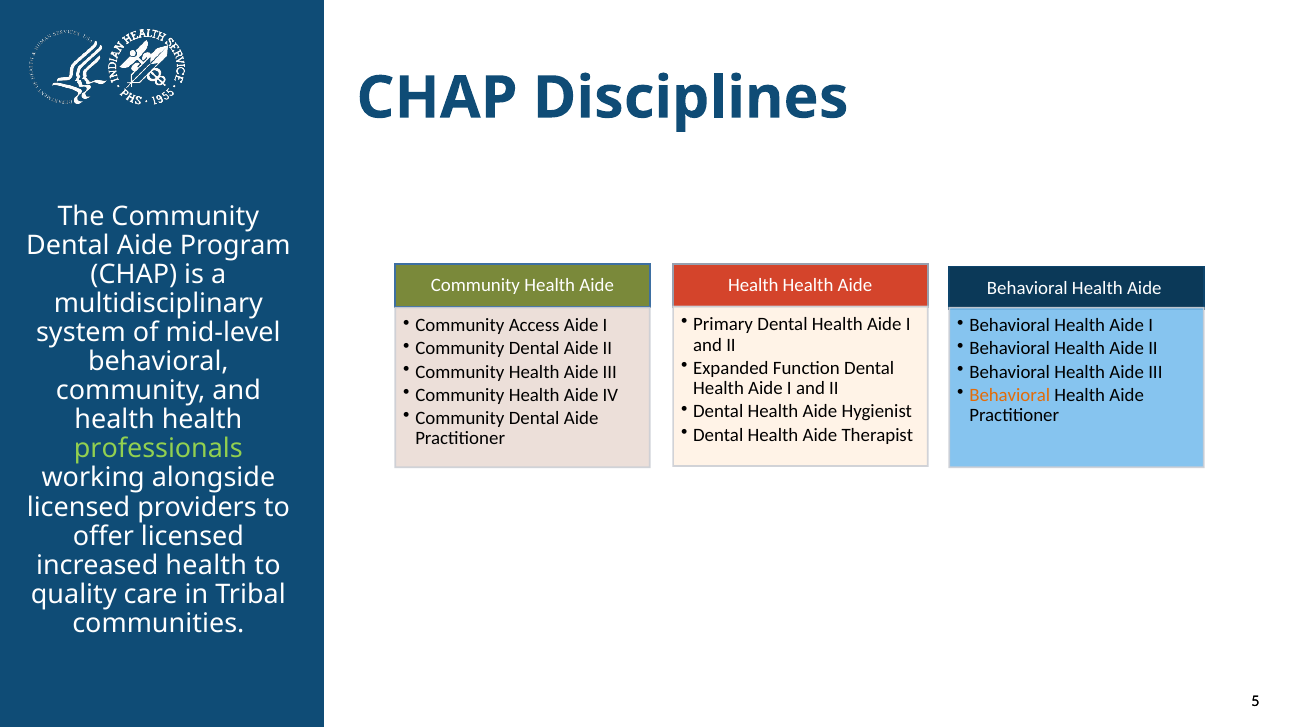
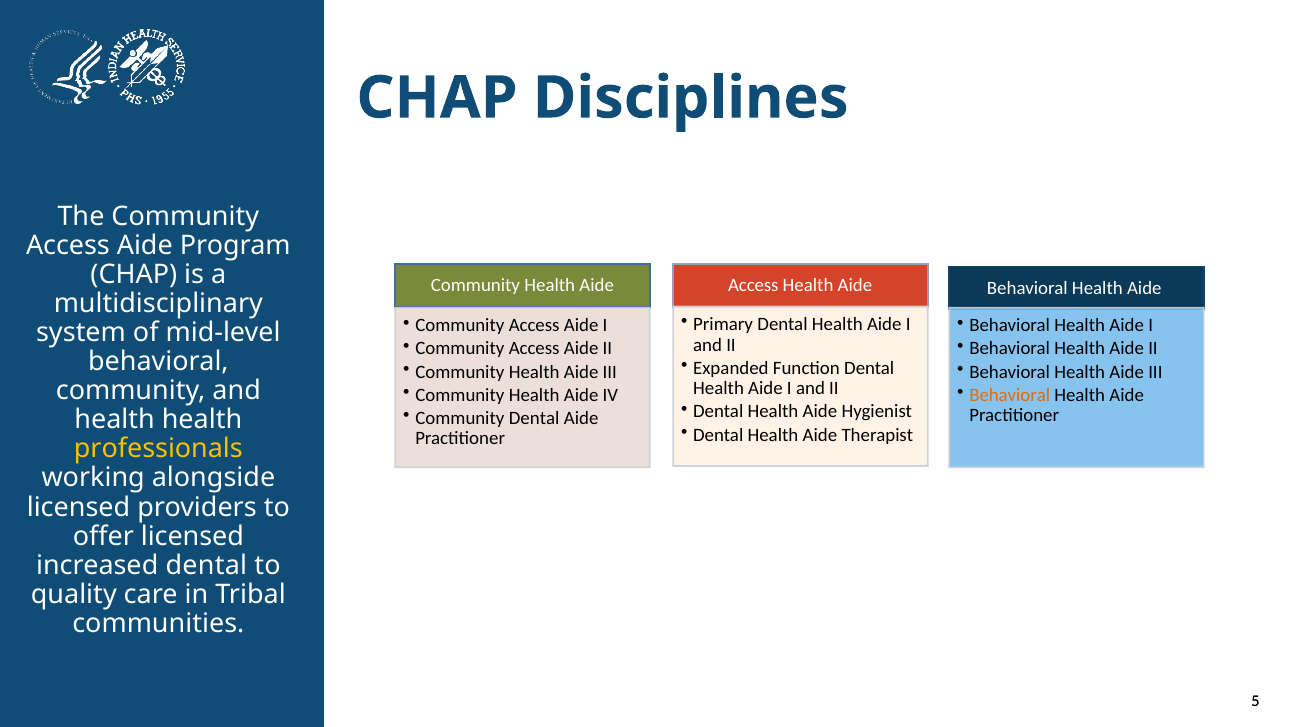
Dental: Dental -> Access (68, 246)
Health: Health -> Access (753, 285)
Dental: Dental -> Access (534, 349)
professionals colour: light green -> yellow (158, 449)
increased health: health -> dental (206, 566)
